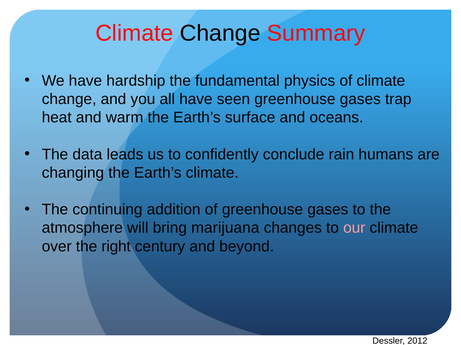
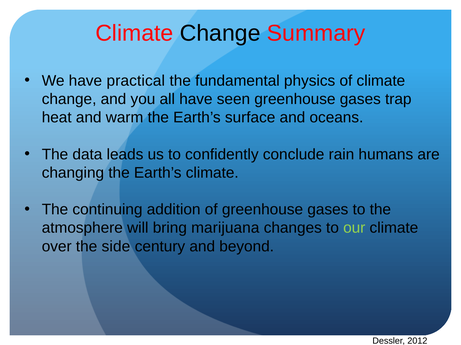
hardship: hardship -> practical (136, 81)
our colour: pink -> light green (354, 228)
right: right -> side (116, 247)
